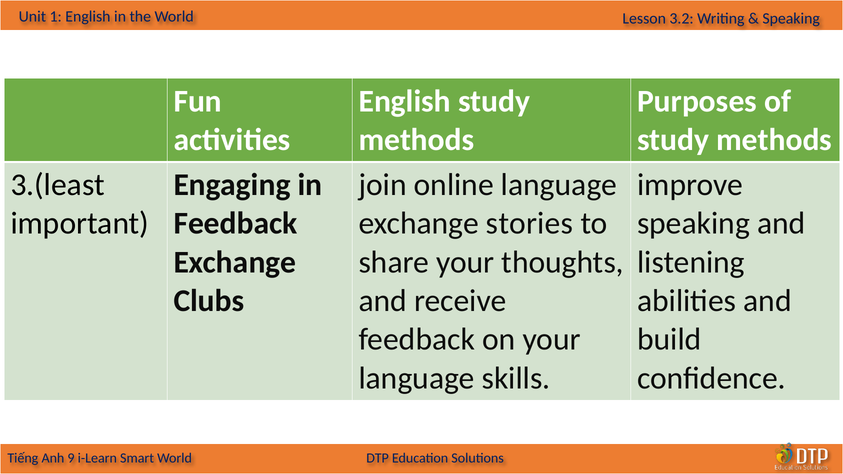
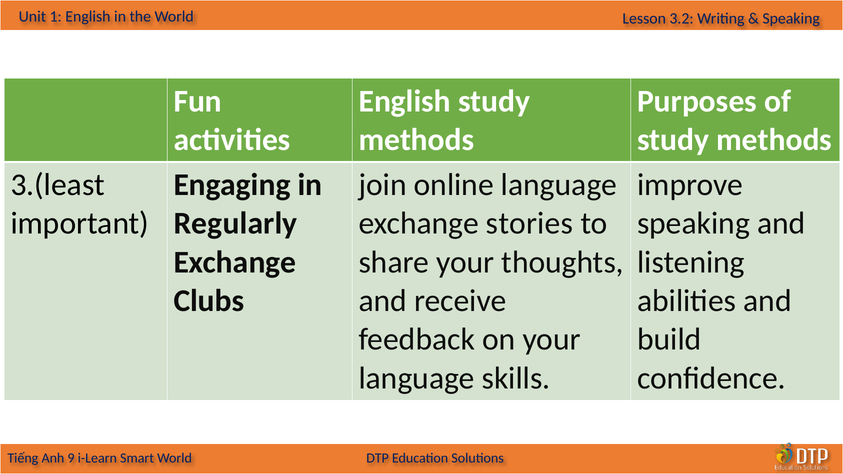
Feedback: Feedback -> Regularly (235, 224)
